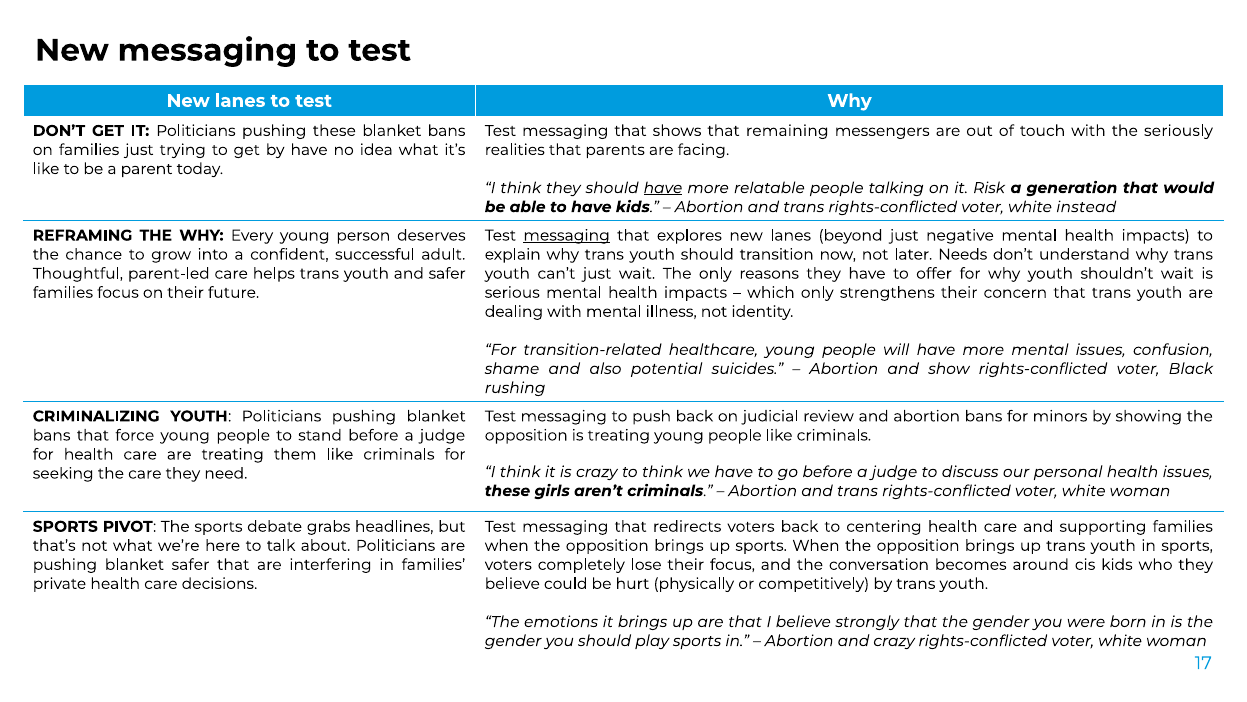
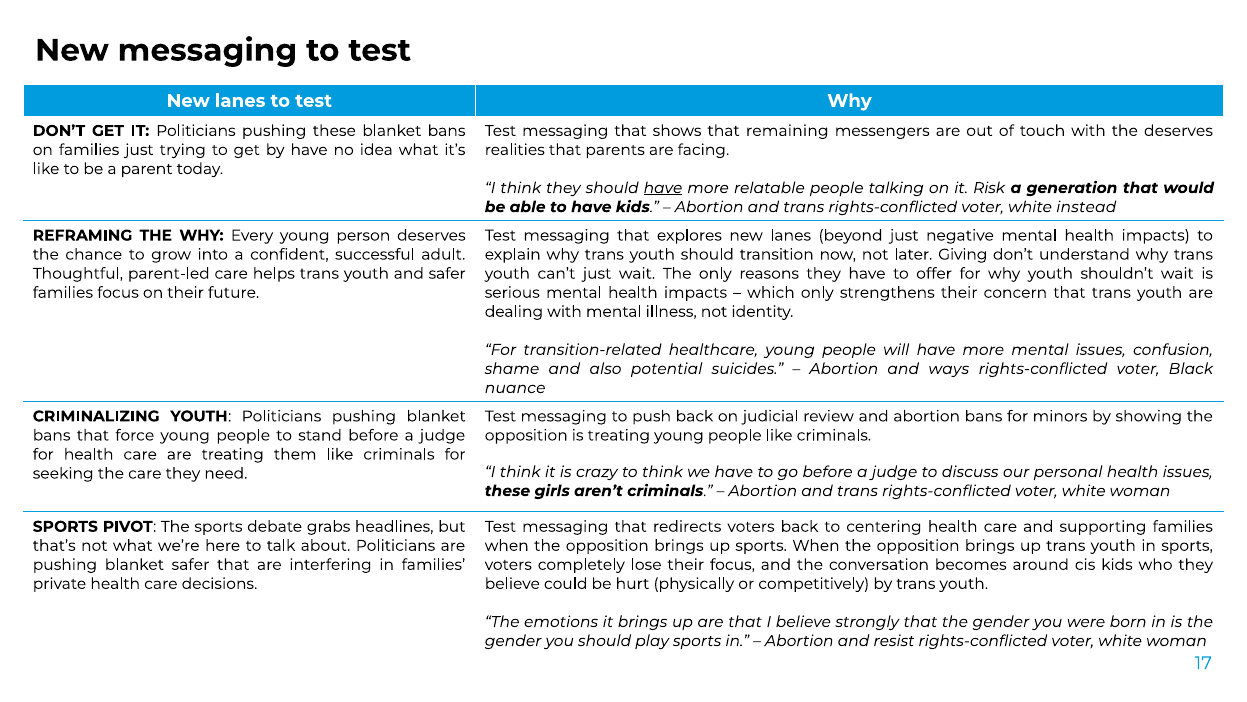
the seriously: seriously -> deserves (1178, 131)
messaging underline: present -> none (567, 235)
Needs: Needs -> Giving (963, 254)
show: show -> ways (949, 369)
rushing: rushing -> nuance (515, 388)
and crazy: crazy -> resist (894, 640)
